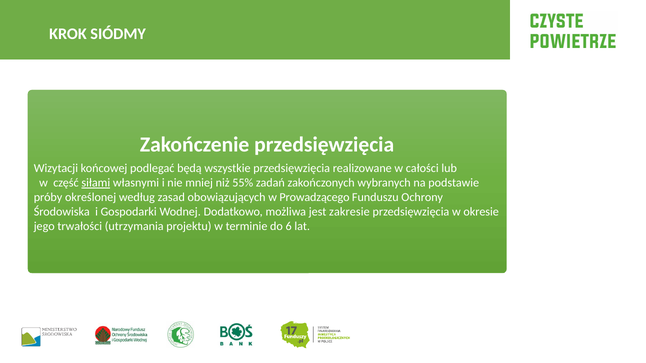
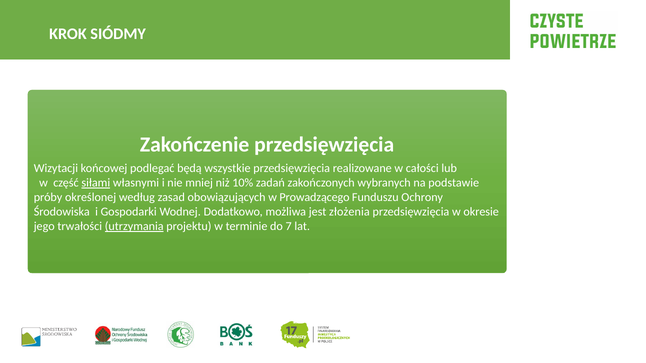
55%: 55% -> 10% (243, 183)
zakresie: zakresie -> złożenia (349, 212)
utrzymania underline: none -> present (134, 227)
6: 6 -> 7 (289, 227)
